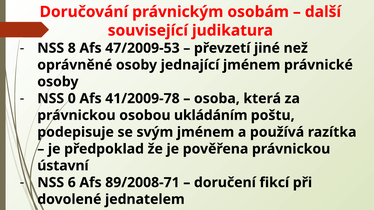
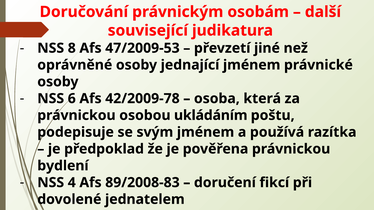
0: 0 -> 6 (72, 99)
41/2009-78: 41/2009-78 -> 42/2009-78 (142, 99)
ústavní: ústavní -> bydlení (63, 166)
6: 6 -> 4 (72, 183)
89/2008-71: 89/2008-71 -> 89/2008-83 (142, 183)
